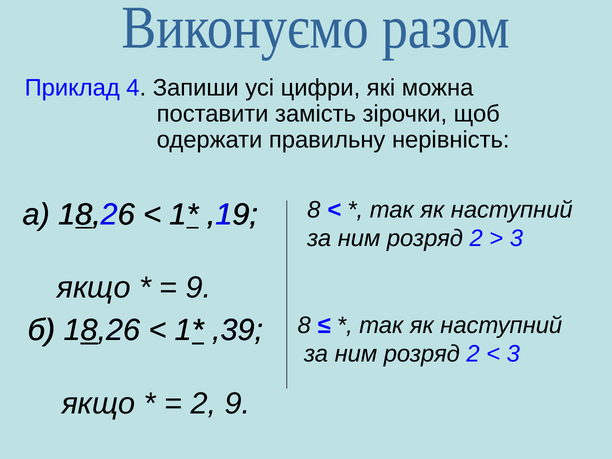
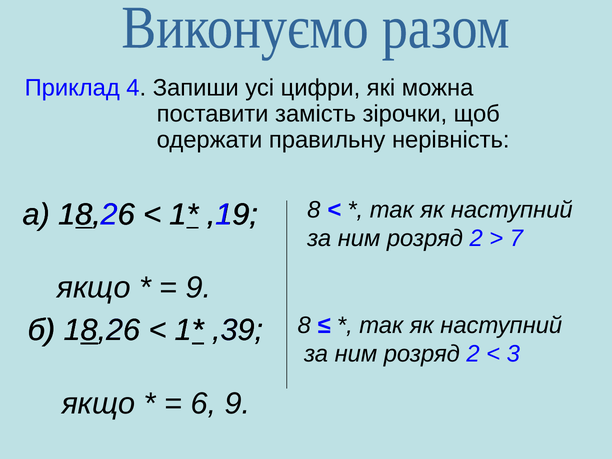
3: 3 -> 7 (516, 238)
2: 2 -> 6 (203, 404)
